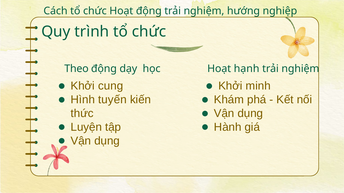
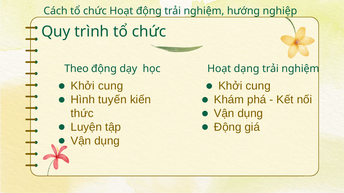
hạnh: hạnh -> dạng (247, 69)
minh: minh -> cung (258, 86)
Hành: Hành -> Động (228, 127)
